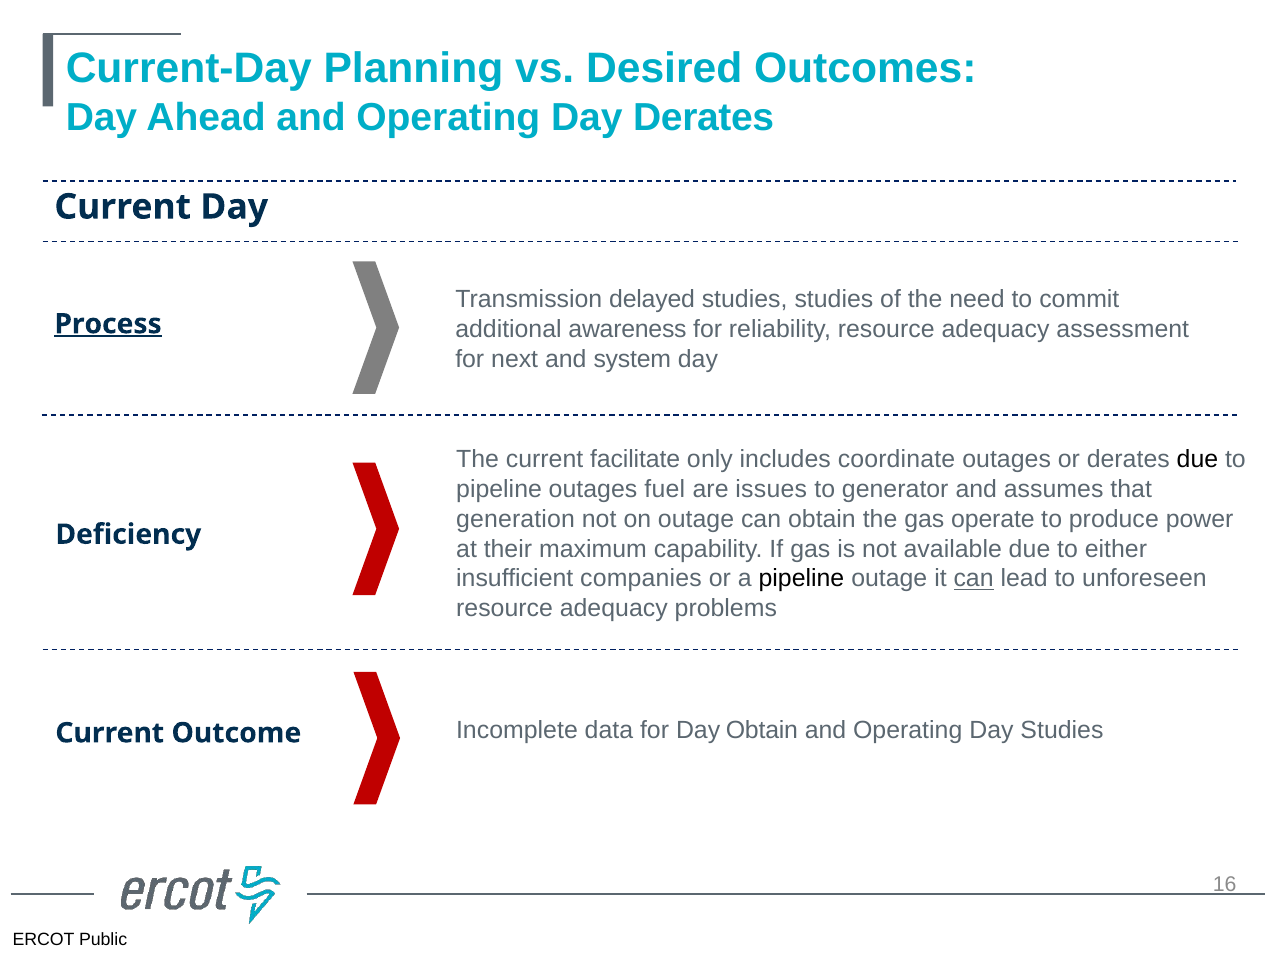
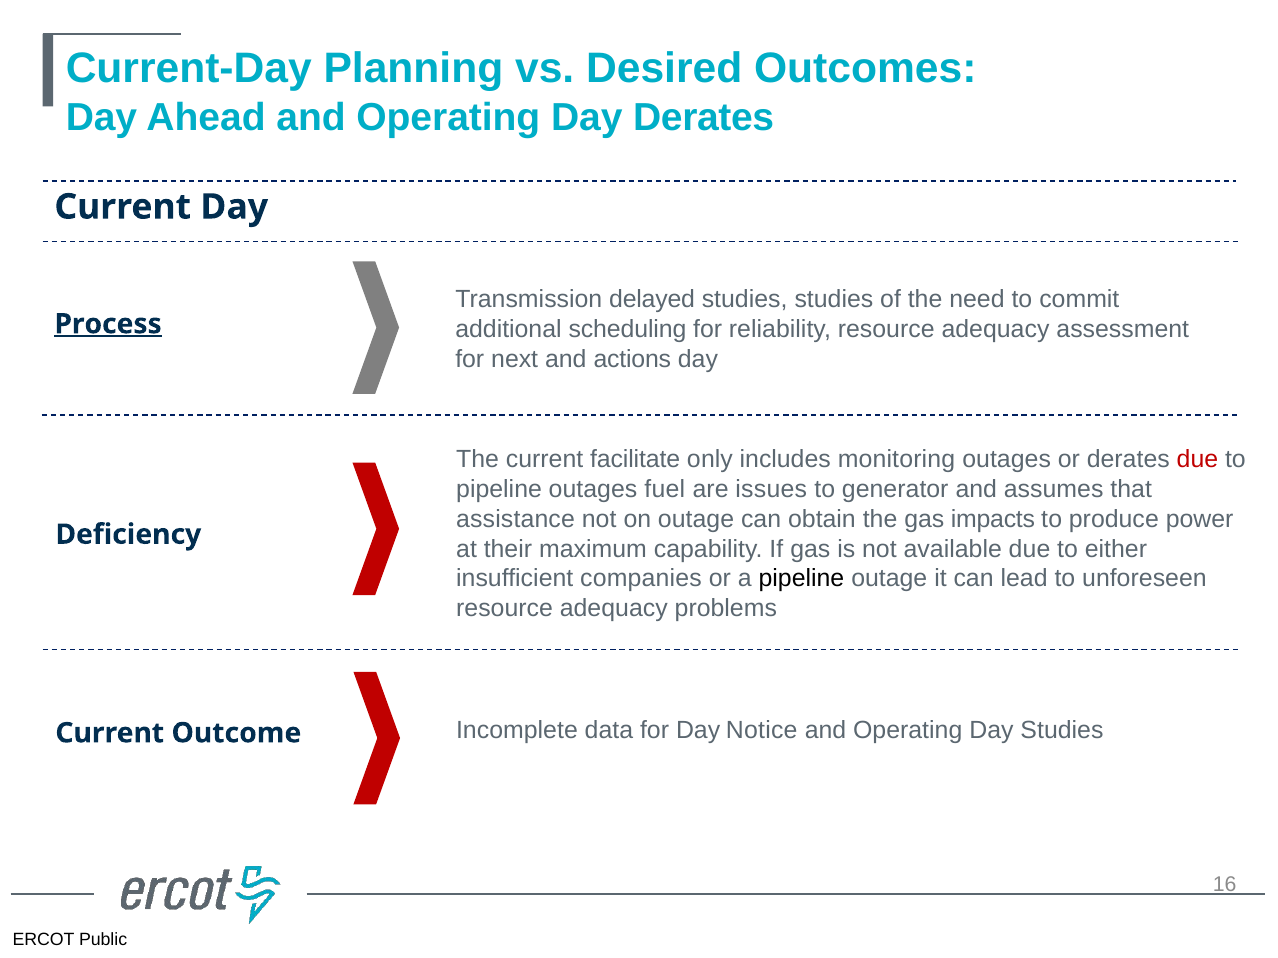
awareness: awareness -> scheduling (627, 330)
system: system -> actions (632, 360)
coordinate: coordinate -> monitoring (896, 460)
due colour: black -> red (1197, 460)
generation: generation -> assistance (516, 519)
operate: operate -> impacts (993, 519)
can underline: present -> none (974, 579)
Day Obtain: Obtain -> Notice (762, 731)
